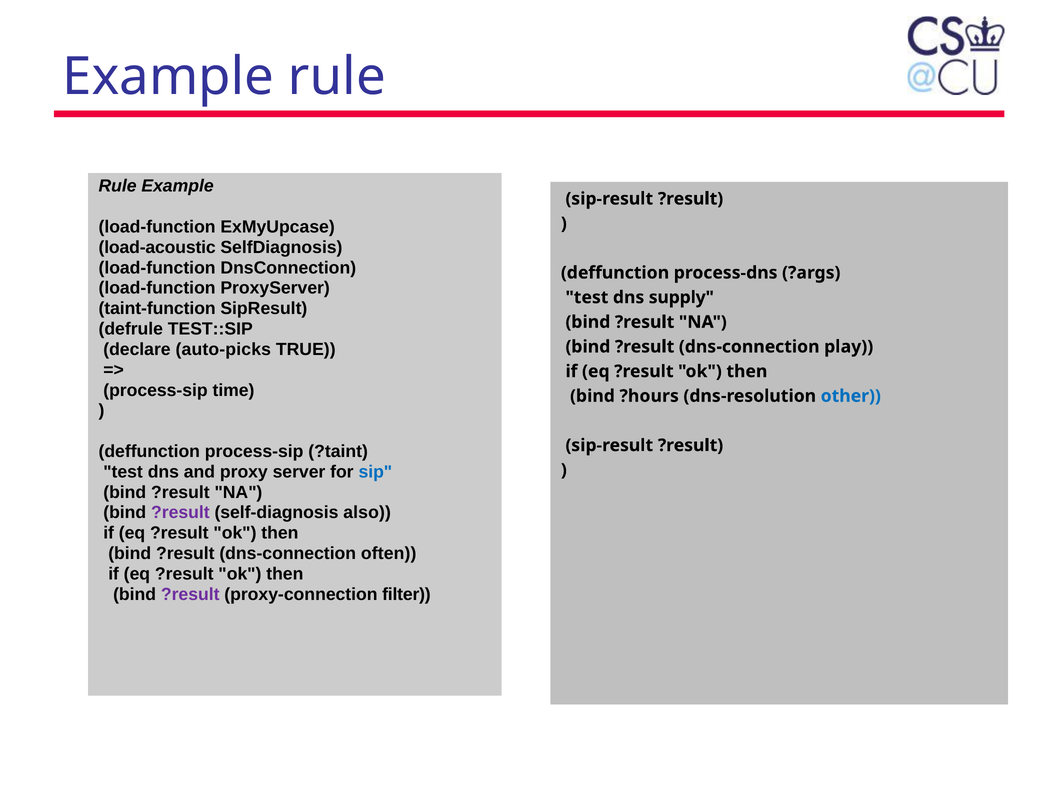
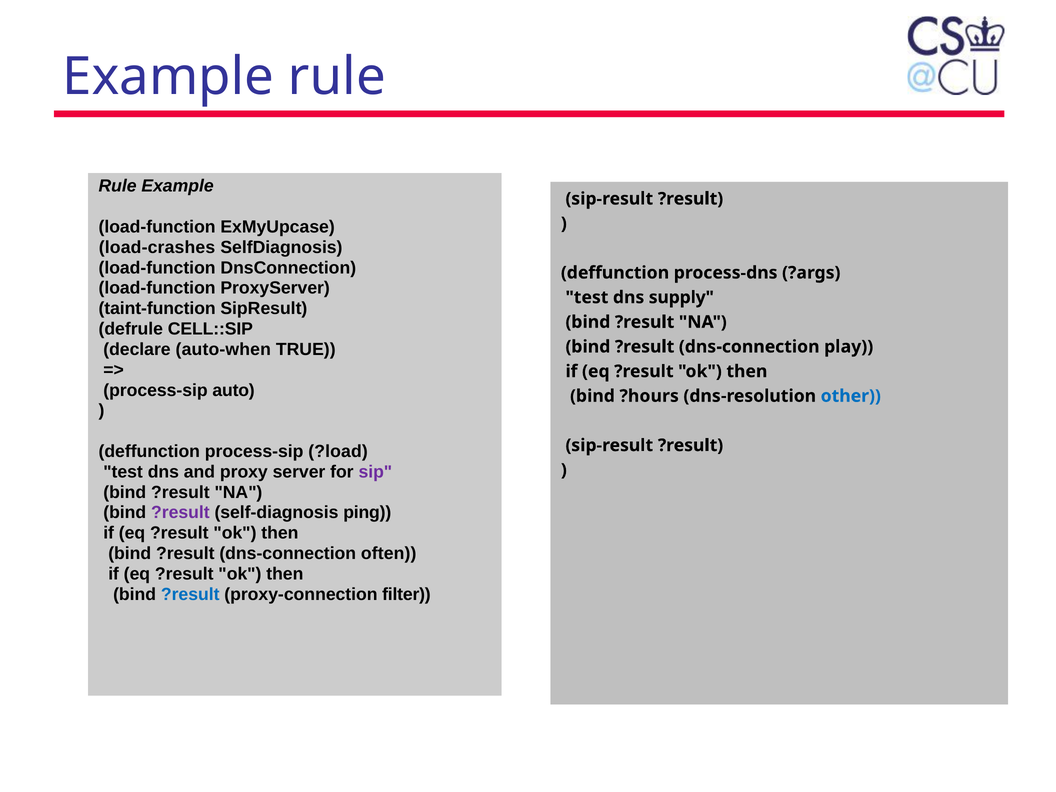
load-acoustic: load-acoustic -> load-crashes (157, 247)
TEST::SIP: TEST::SIP -> CELL::SIP (210, 329)
auto-picks: auto-picks -> auto-when (223, 349)
time: time -> auto (234, 390)
?taint: ?taint -> ?load (338, 451)
sip colour: blue -> purple (375, 472)
also: also -> ping (367, 513)
?result colour: purple -> blue (190, 594)
